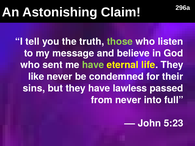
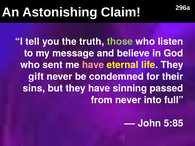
have colour: light green -> pink (93, 65)
like: like -> gift (36, 77)
lawless: lawless -> sinning (130, 88)
5:23: 5:23 -> 5:85 (174, 124)
